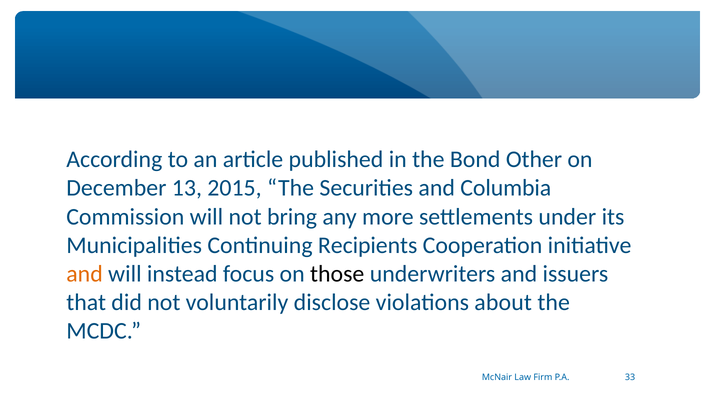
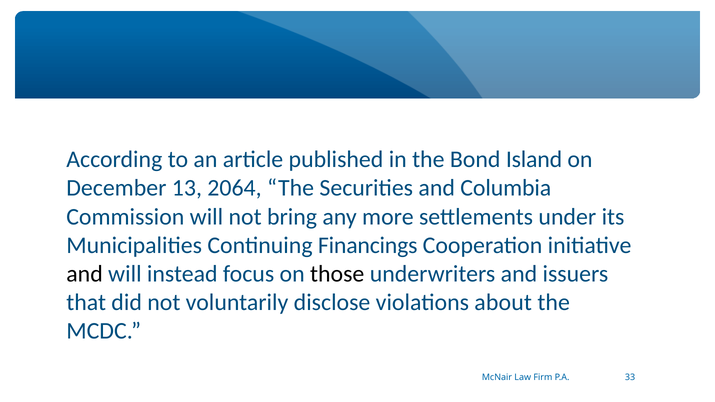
Other: Other -> Island (534, 159)
2015: 2015 -> 2064 (234, 188)
Recipients: Recipients -> Financings (368, 245)
and colour: orange -> black (85, 274)
